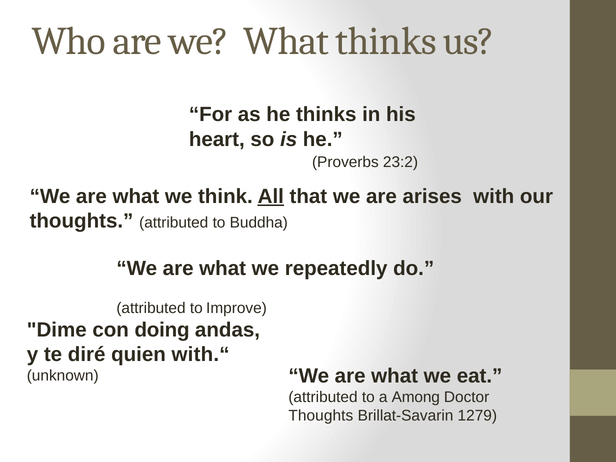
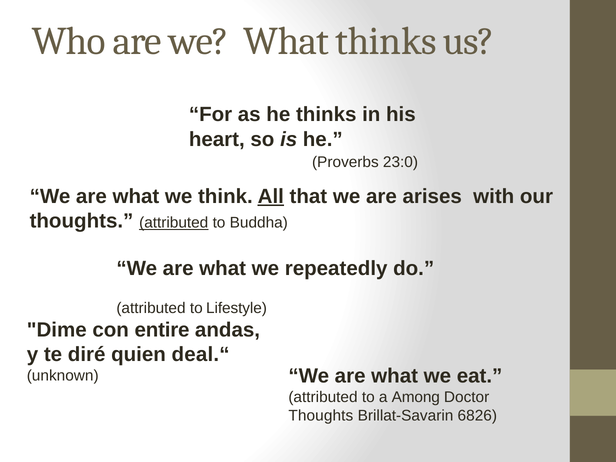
23:2: 23:2 -> 23:0 (400, 162)
attributed underline: none -> present (174, 223)
Improve: Improve -> Lifestyle (237, 308)
doing: doing -> entire (162, 330)
with.“: with.“ -> deal.“ (201, 355)
1279: 1279 -> 6826 (477, 416)
